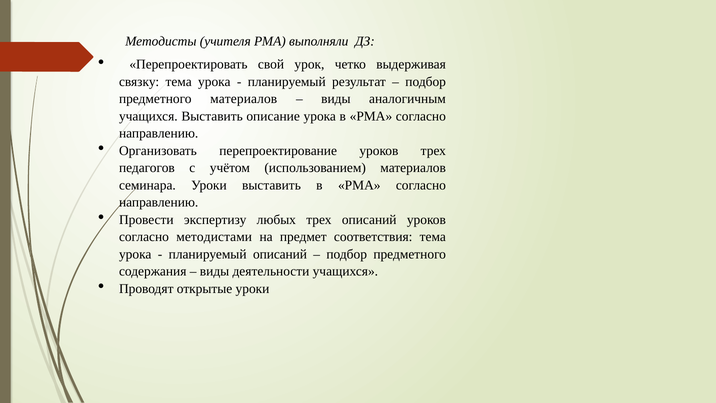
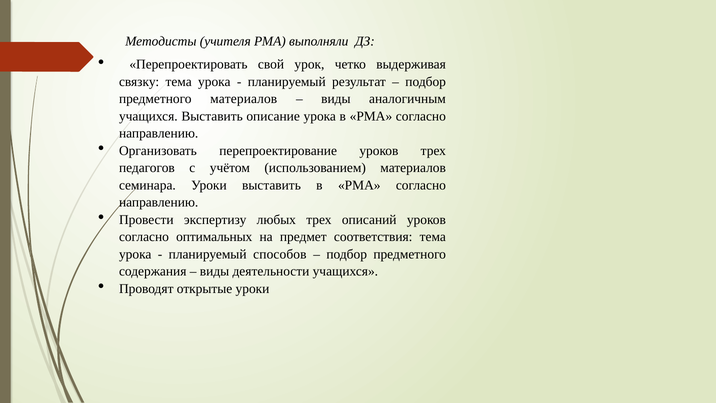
методистами: методистами -> оптимальных (214, 237)
планируемый описаний: описаний -> способов (280, 254)
